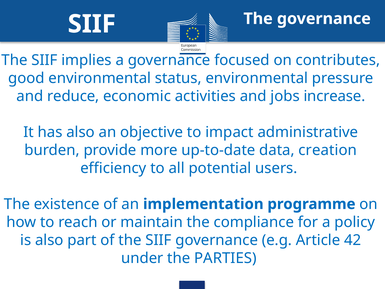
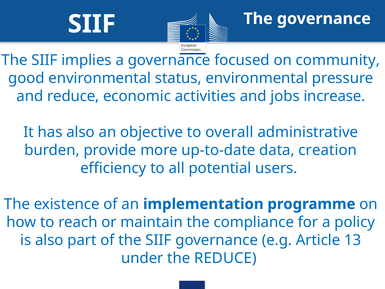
contributes: contributes -> community (338, 60)
impact: impact -> overall (229, 132)
42: 42 -> 13 (353, 240)
the PARTIES: PARTIES -> REDUCE (225, 258)
